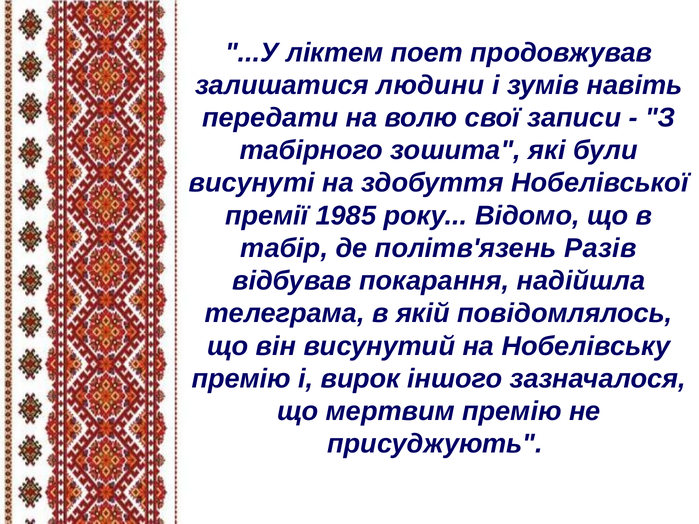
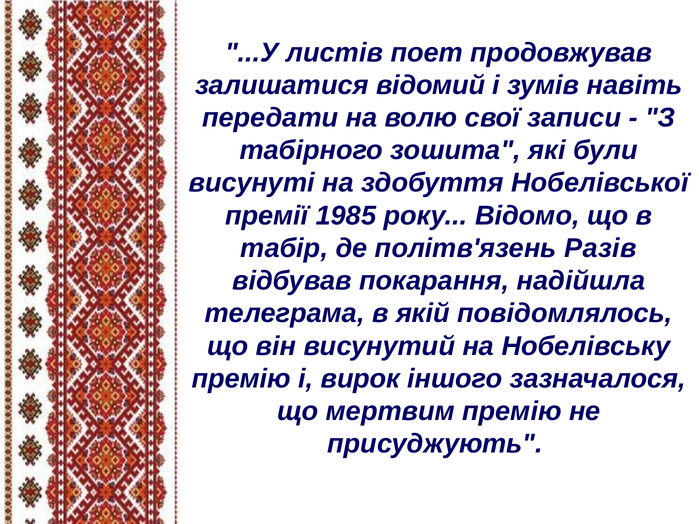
ліктем: ліктем -> листів (335, 53)
людини: людини -> відомий (431, 85)
